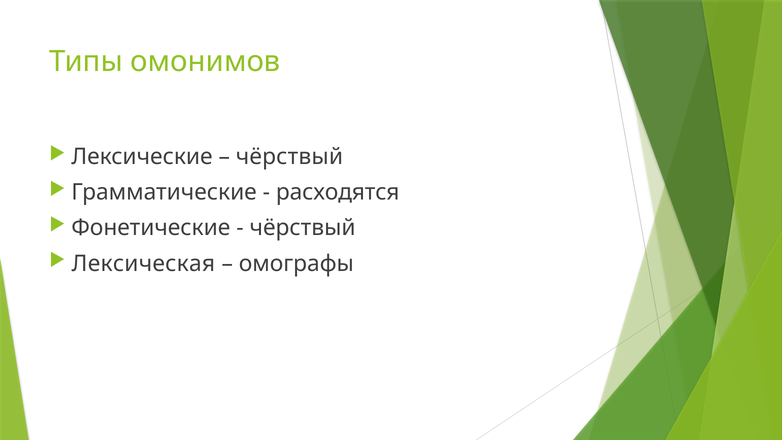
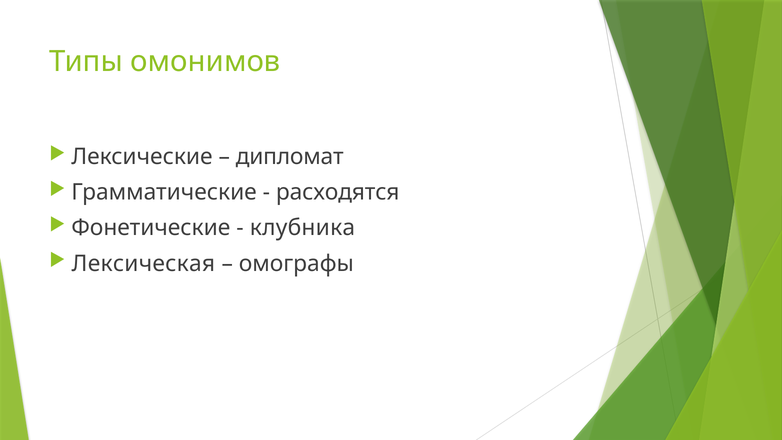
чёрствый: чёрствый -> дипломат (290, 157)
чёрствый: чёрствый -> клубника (303, 228)
